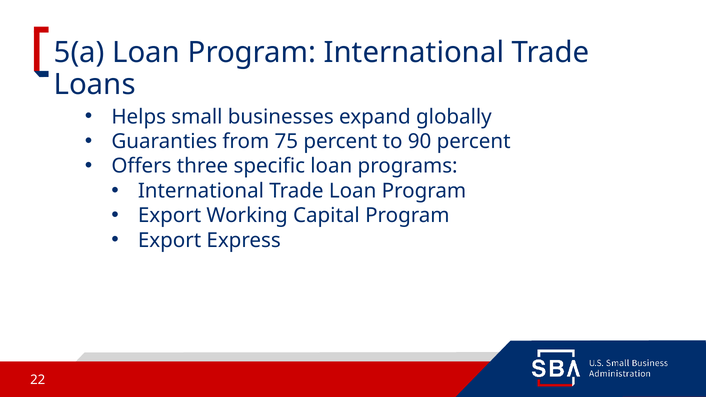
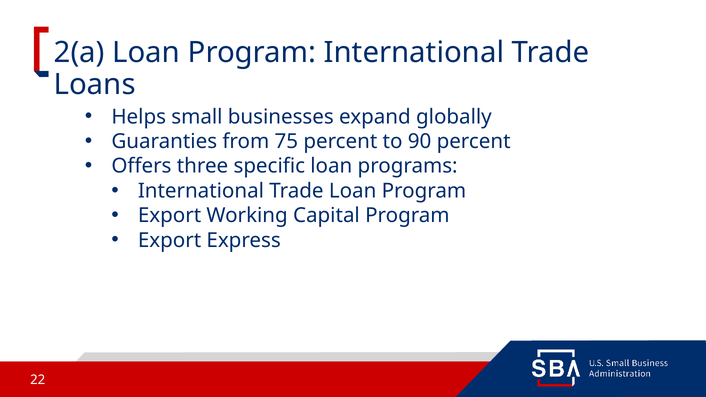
5(a: 5(a -> 2(a (79, 53)
